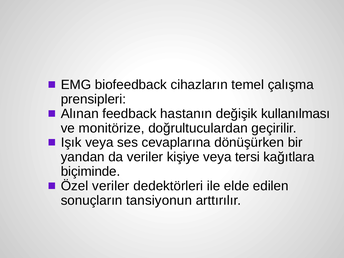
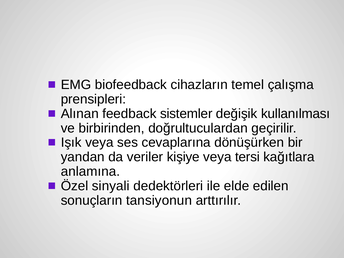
hastanın: hastanın -> sistemler (186, 114)
monitörize: monitörize -> birbirinden (112, 128)
biçiminde: biçiminde -> anlamına (90, 171)
Özel veriler: veriler -> sinyali (111, 186)
